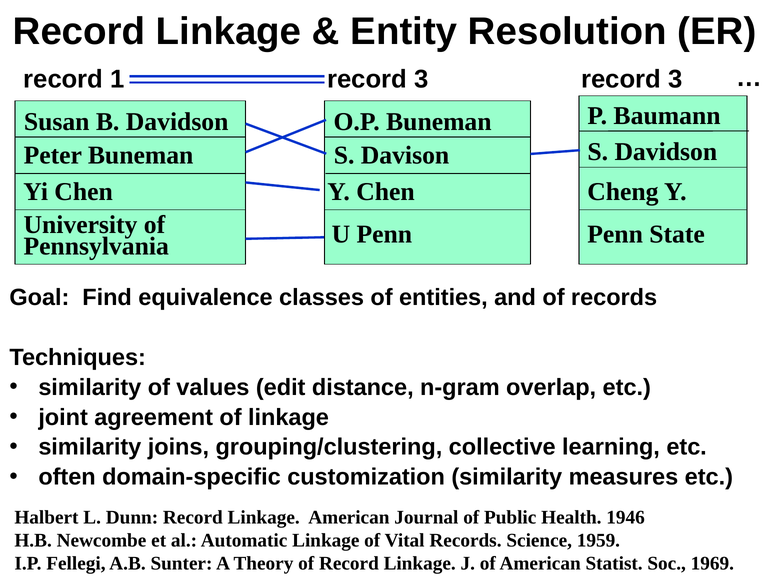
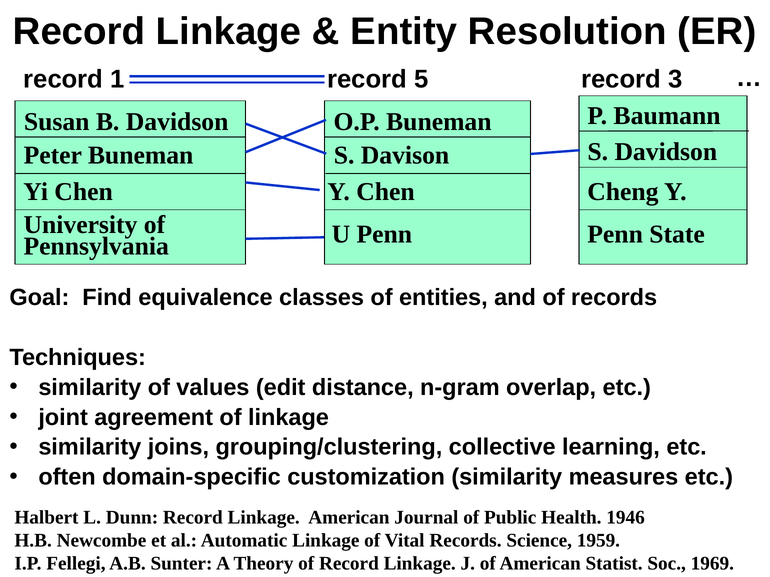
3: 3 -> 5 (421, 79)
